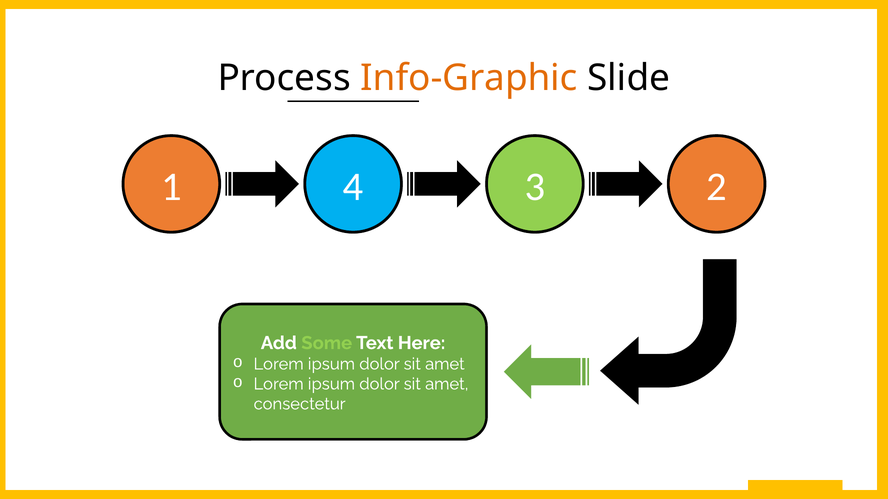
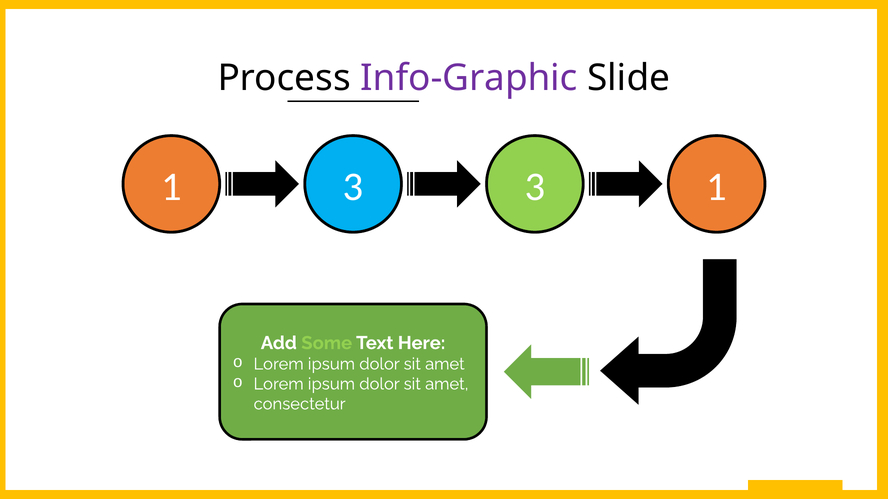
Info-Graphic colour: orange -> purple (469, 78)
1 4: 4 -> 3 (353, 187)
3 2: 2 -> 1 (717, 187)
